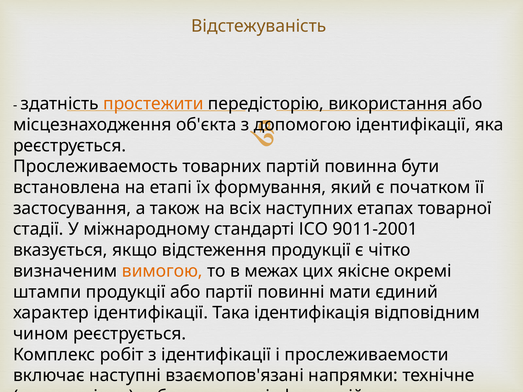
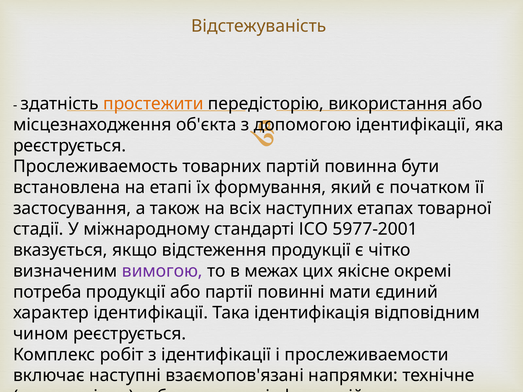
9011-2001: 9011-2001 -> 5977-2001 (375, 229)
вимогою colour: orange -> purple (162, 271)
штампи: штампи -> потреба (47, 292)
